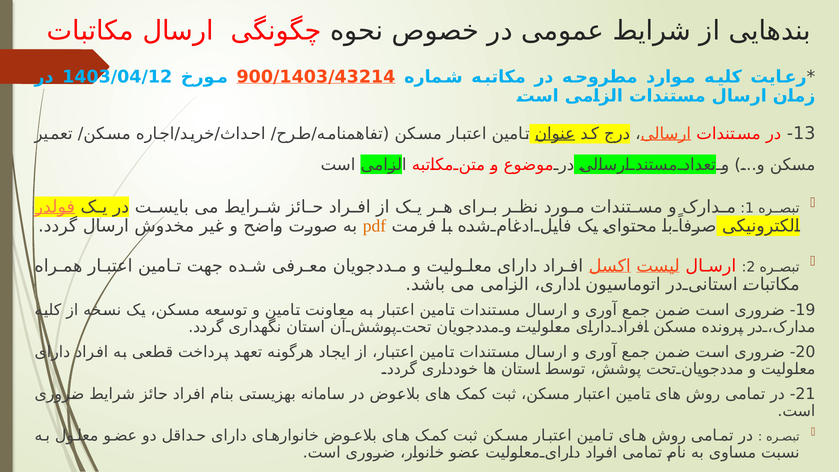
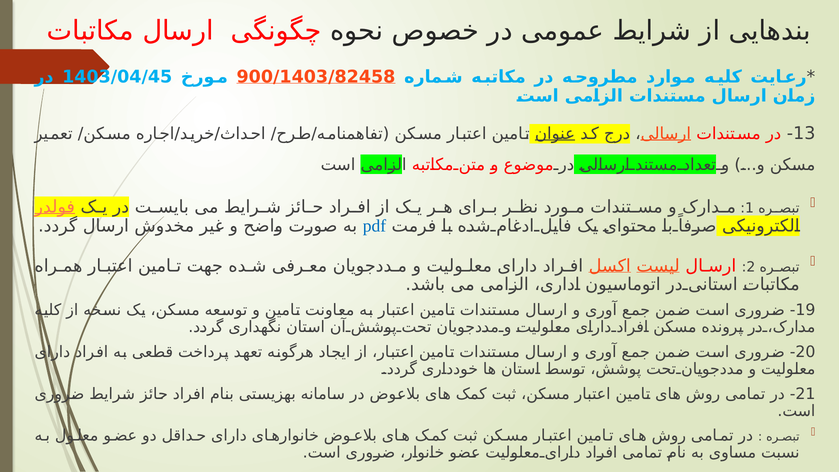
1403/04/12: 1403/04/12 -> 1403/04/45 (117, 77)
900/1403/43214: 900/1403/43214 -> 900/1403/82458 (316, 77)
pdf colour: orange -> blue (374, 226)
